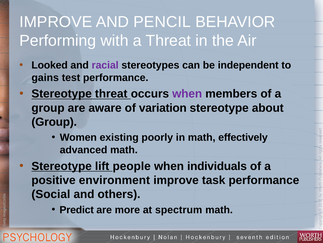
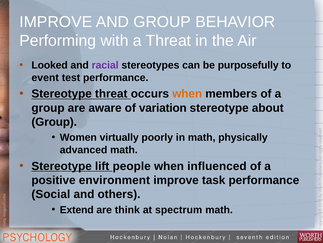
AND PENCIL: PENCIL -> GROUP (162, 22)
independent: independent -> purposefully (248, 65)
gains: gains -> event (45, 77)
when colour: purple -> orange (187, 94)
existing: existing -> virtually (119, 137)
effectively: effectively -> physically (243, 137)
individuals: individuals -> influenced (217, 166)
Predict: Predict -> Extend (77, 209)
more: more -> think (127, 209)
